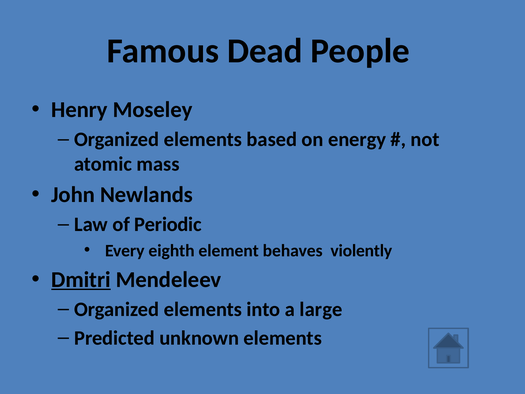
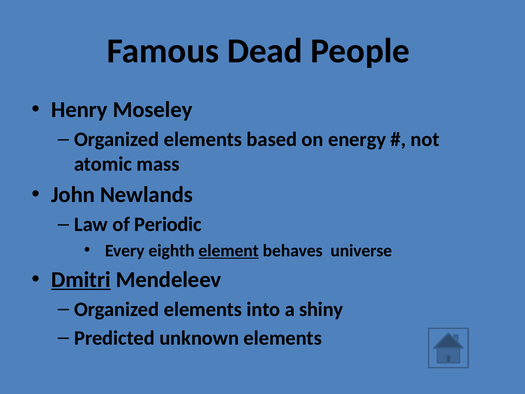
element underline: none -> present (229, 250)
violently: violently -> universe (361, 250)
large: large -> shiny (321, 309)
